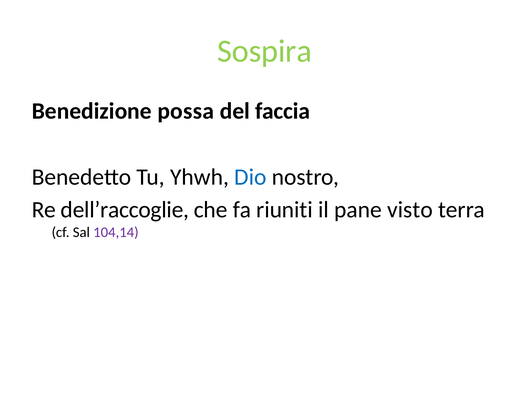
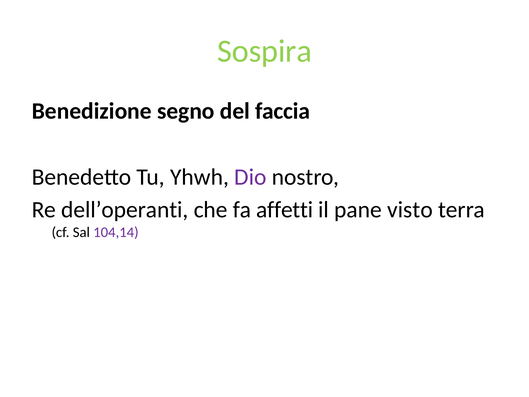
possa: possa -> segno (186, 111)
Dio colour: blue -> purple (250, 177)
dell’raccoglie: dell’raccoglie -> dell’operanti (125, 210)
riuniti: riuniti -> affetti (285, 210)
